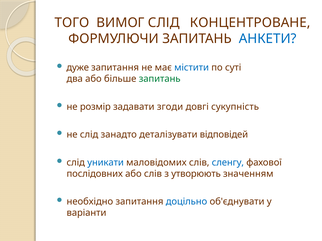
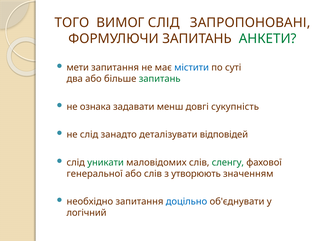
КОНЦЕНТРОВАНЕ: КОНЦЕНТРОВАНЕ -> ЗАПРОПОНОВАНІ (250, 23)
АНКЕТИ colour: blue -> green (268, 39)
дуже: дуже -> мети (78, 68)
розмір: розмір -> ознака (95, 107)
згоди: згоди -> менш (170, 107)
уникати colour: blue -> green (106, 163)
сленгу colour: blue -> green (228, 163)
послідовних: послідовних -> генеральної (95, 174)
варіанти: варіанти -> логічний (87, 213)
